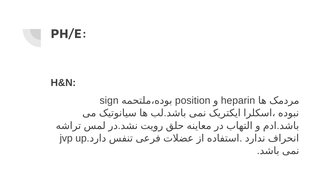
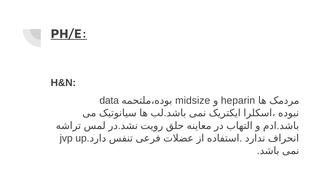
PH/E underline: none -> present (69, 34)
sign: sign -> data (109, 100)
position: position -> midsize (193, 100)
